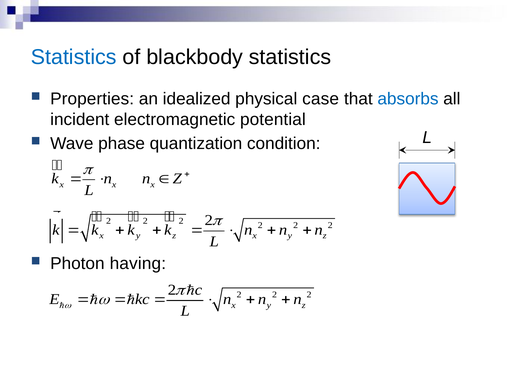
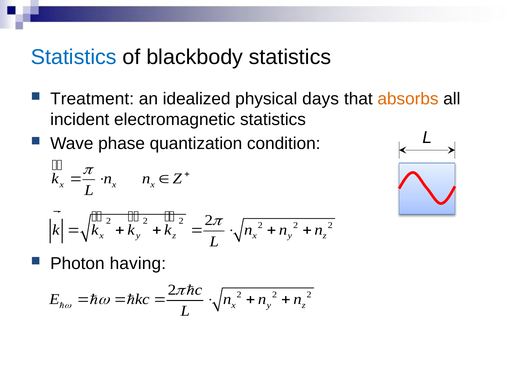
Properties: Properties -> Treatment (92, 99)
case: case -> days (321, 99)
absorbs colour: blue -> orange (408, 99)
electromagnetic potential: potential -> statistics (273, 120)
